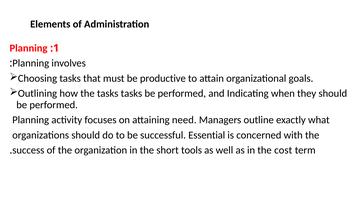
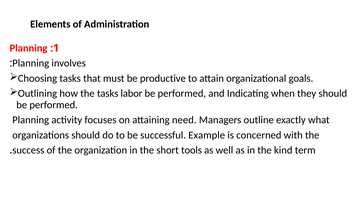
tasks tasks: tasks -> labor (131, 93)
Essential: Essential -> Example (207, 135)
cost: cost -> kind (283, 150)
